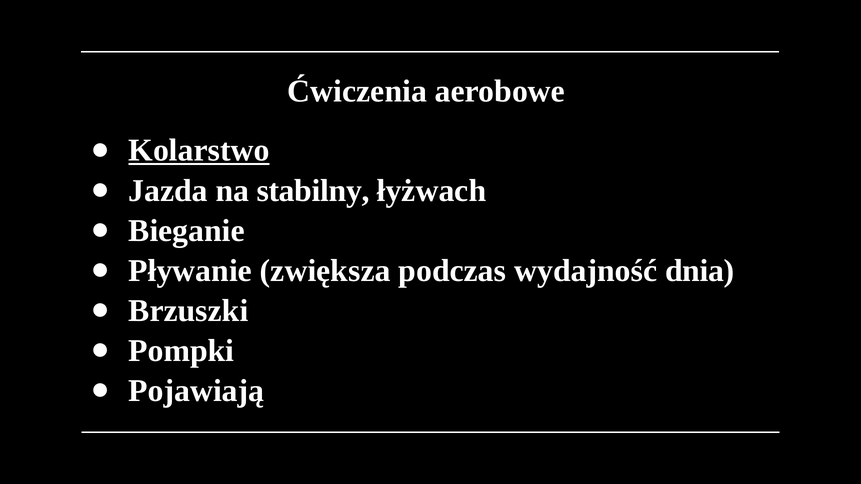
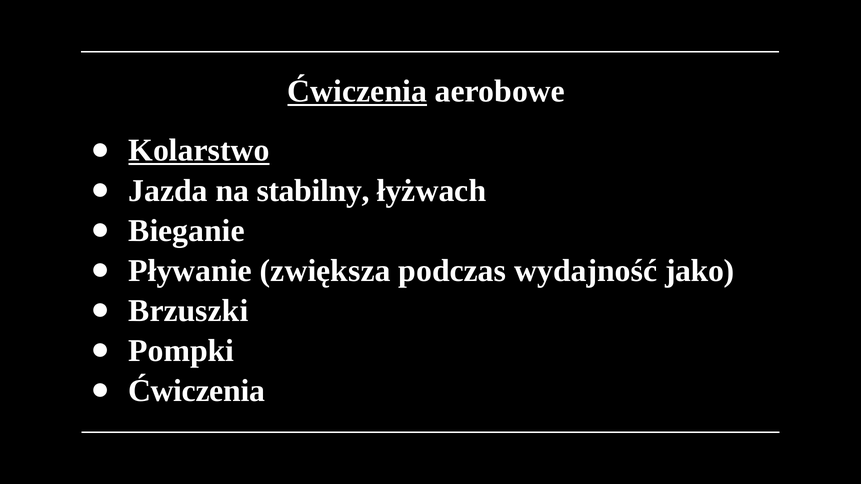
Ćwiczenia underline: none -> present (357, 91)
dnia: dnia -> jako (700, 271)
Pojawiają: Pojawiają -> Ćwiczenia (197, 391)
